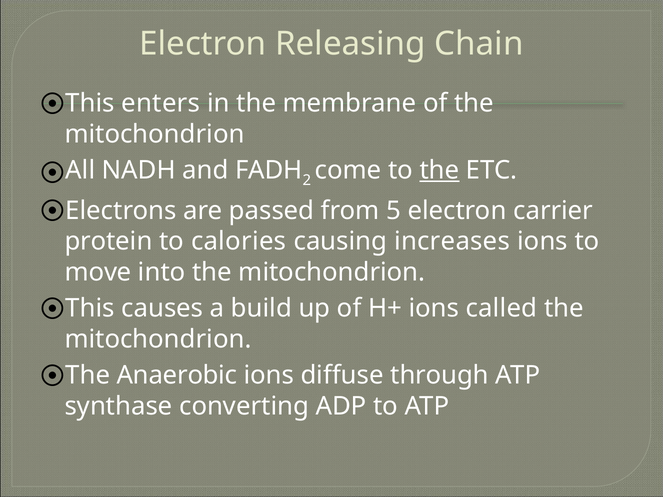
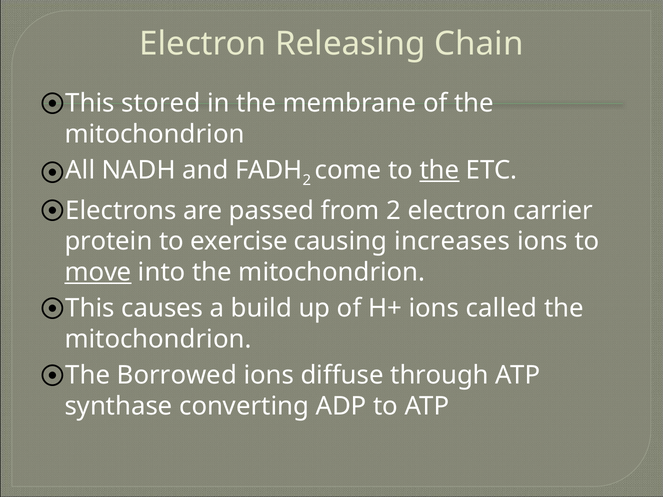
enters: enters -> stored (161, 103)
from 5: 5 -> 2 (394, 211)
calories: calories -> exercise (239, 241)
move underline: none -> present (98, 272)
Anaerobic: Anaerobic -> Borrowed (177, 375)
